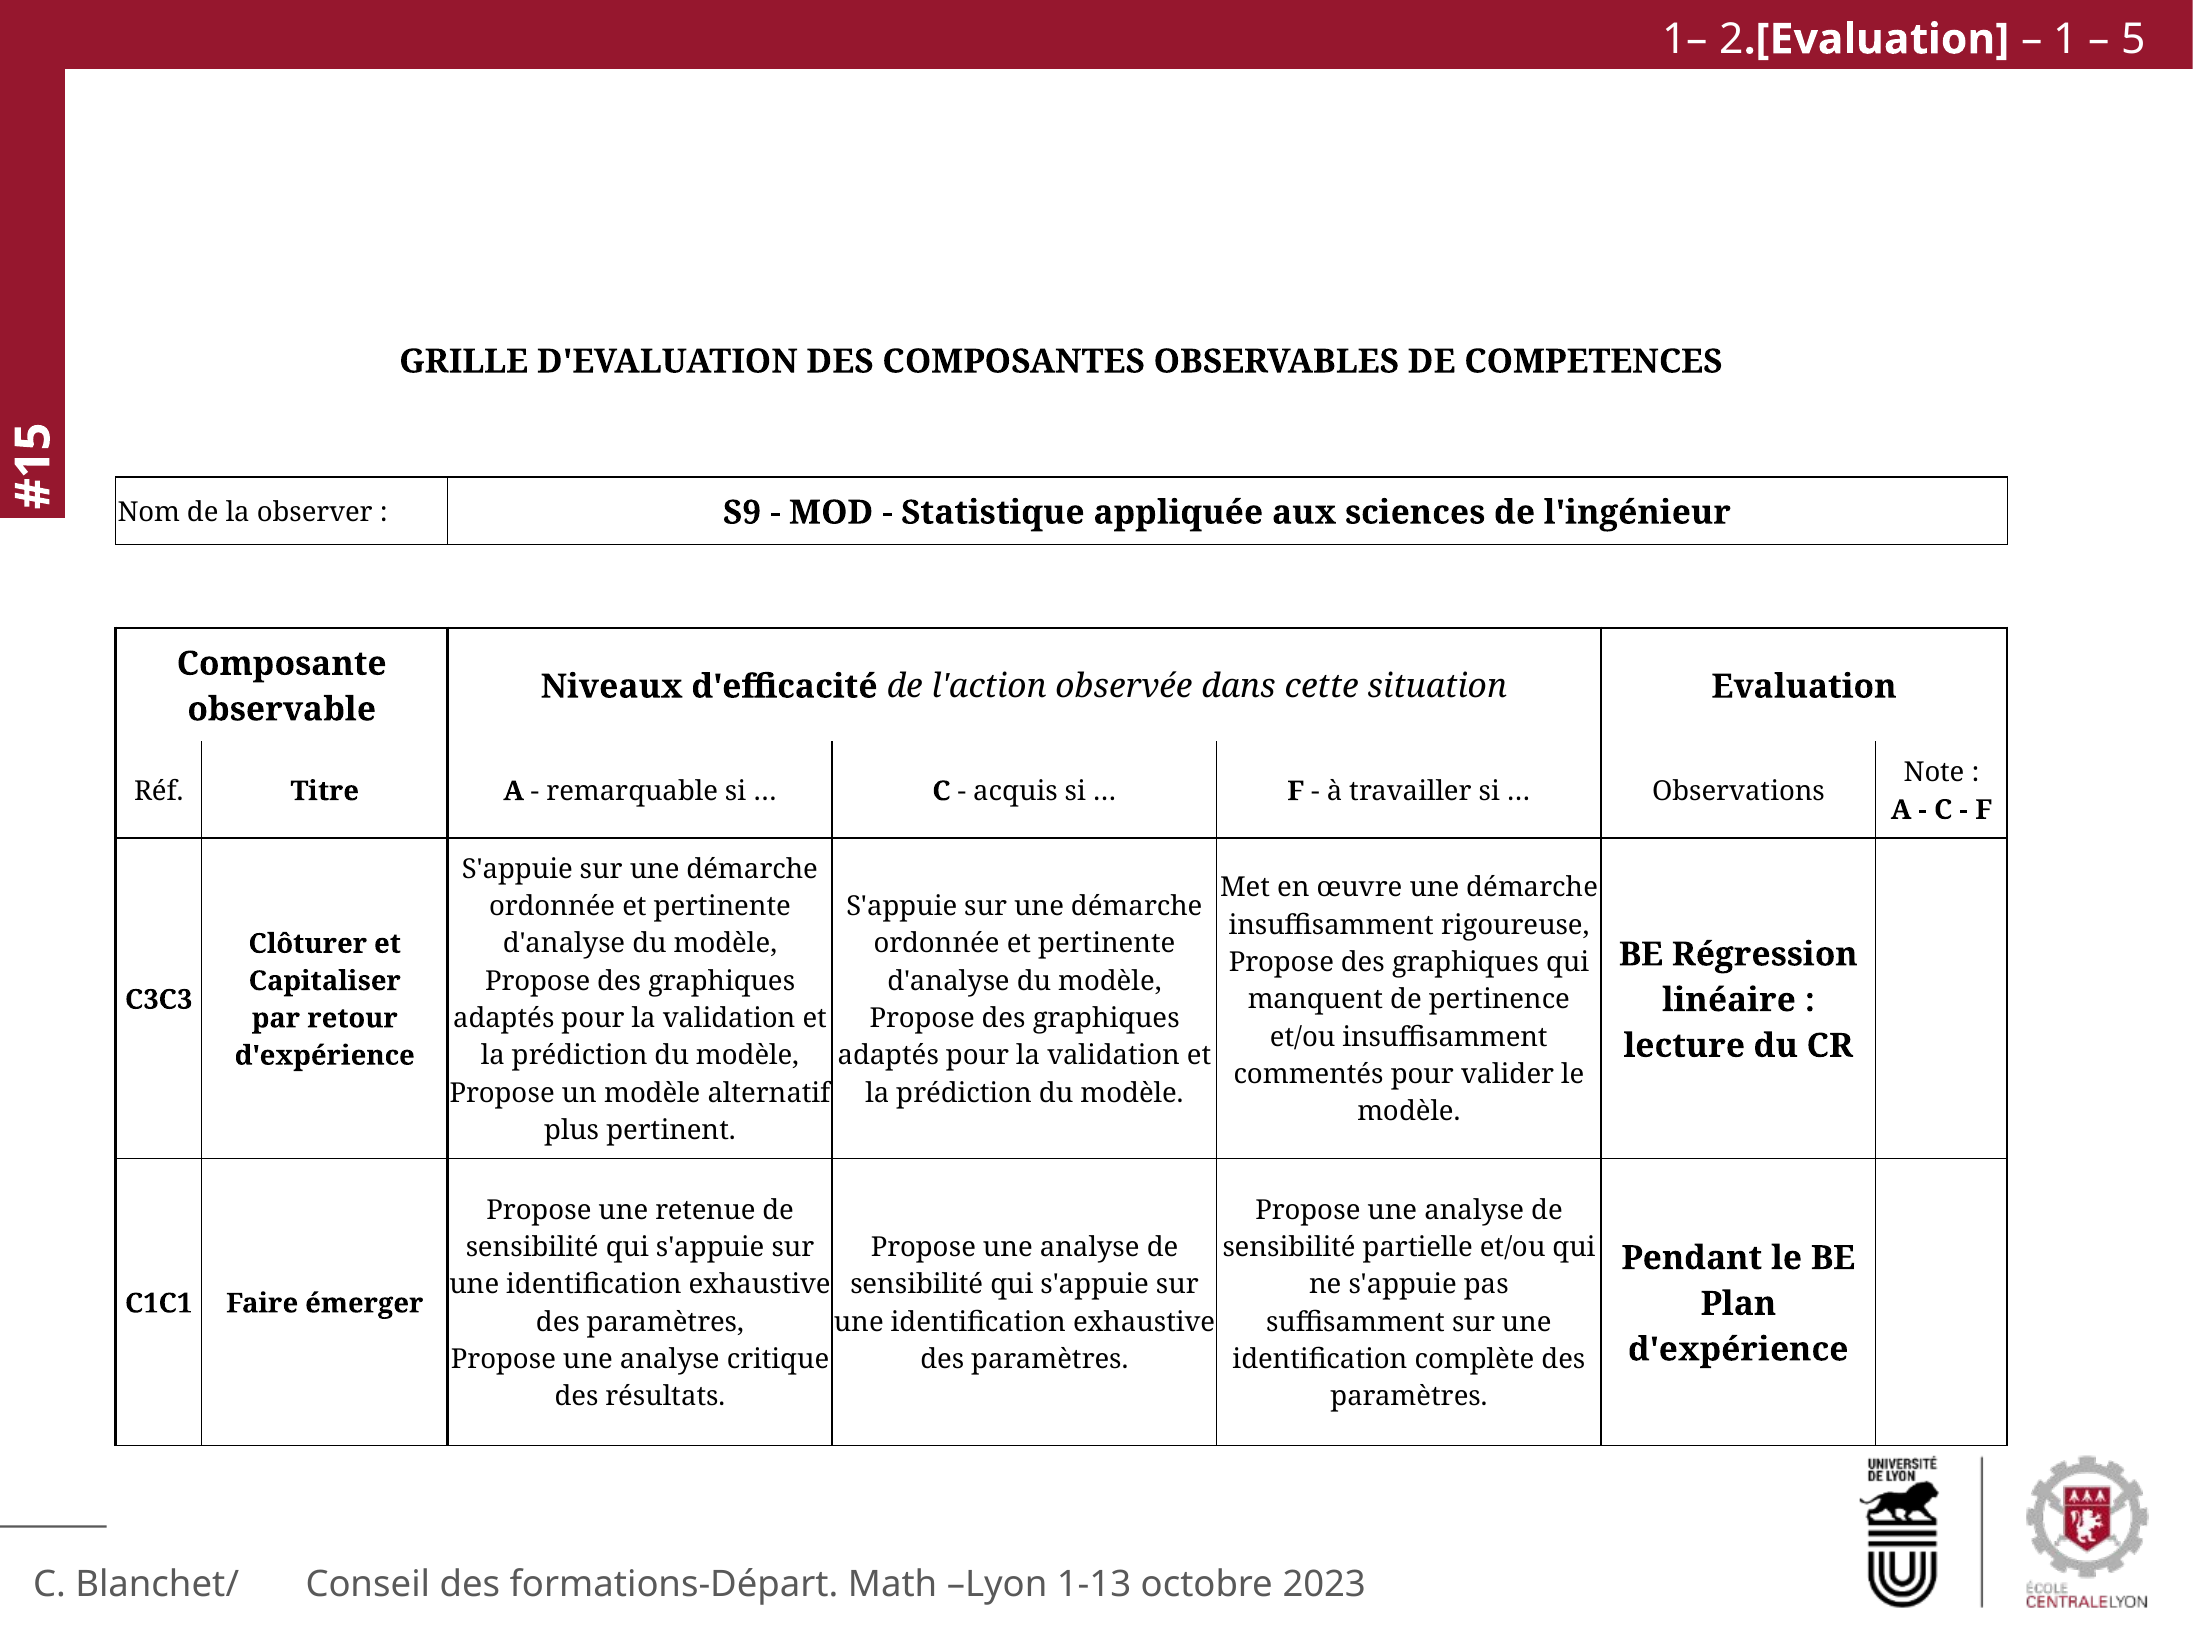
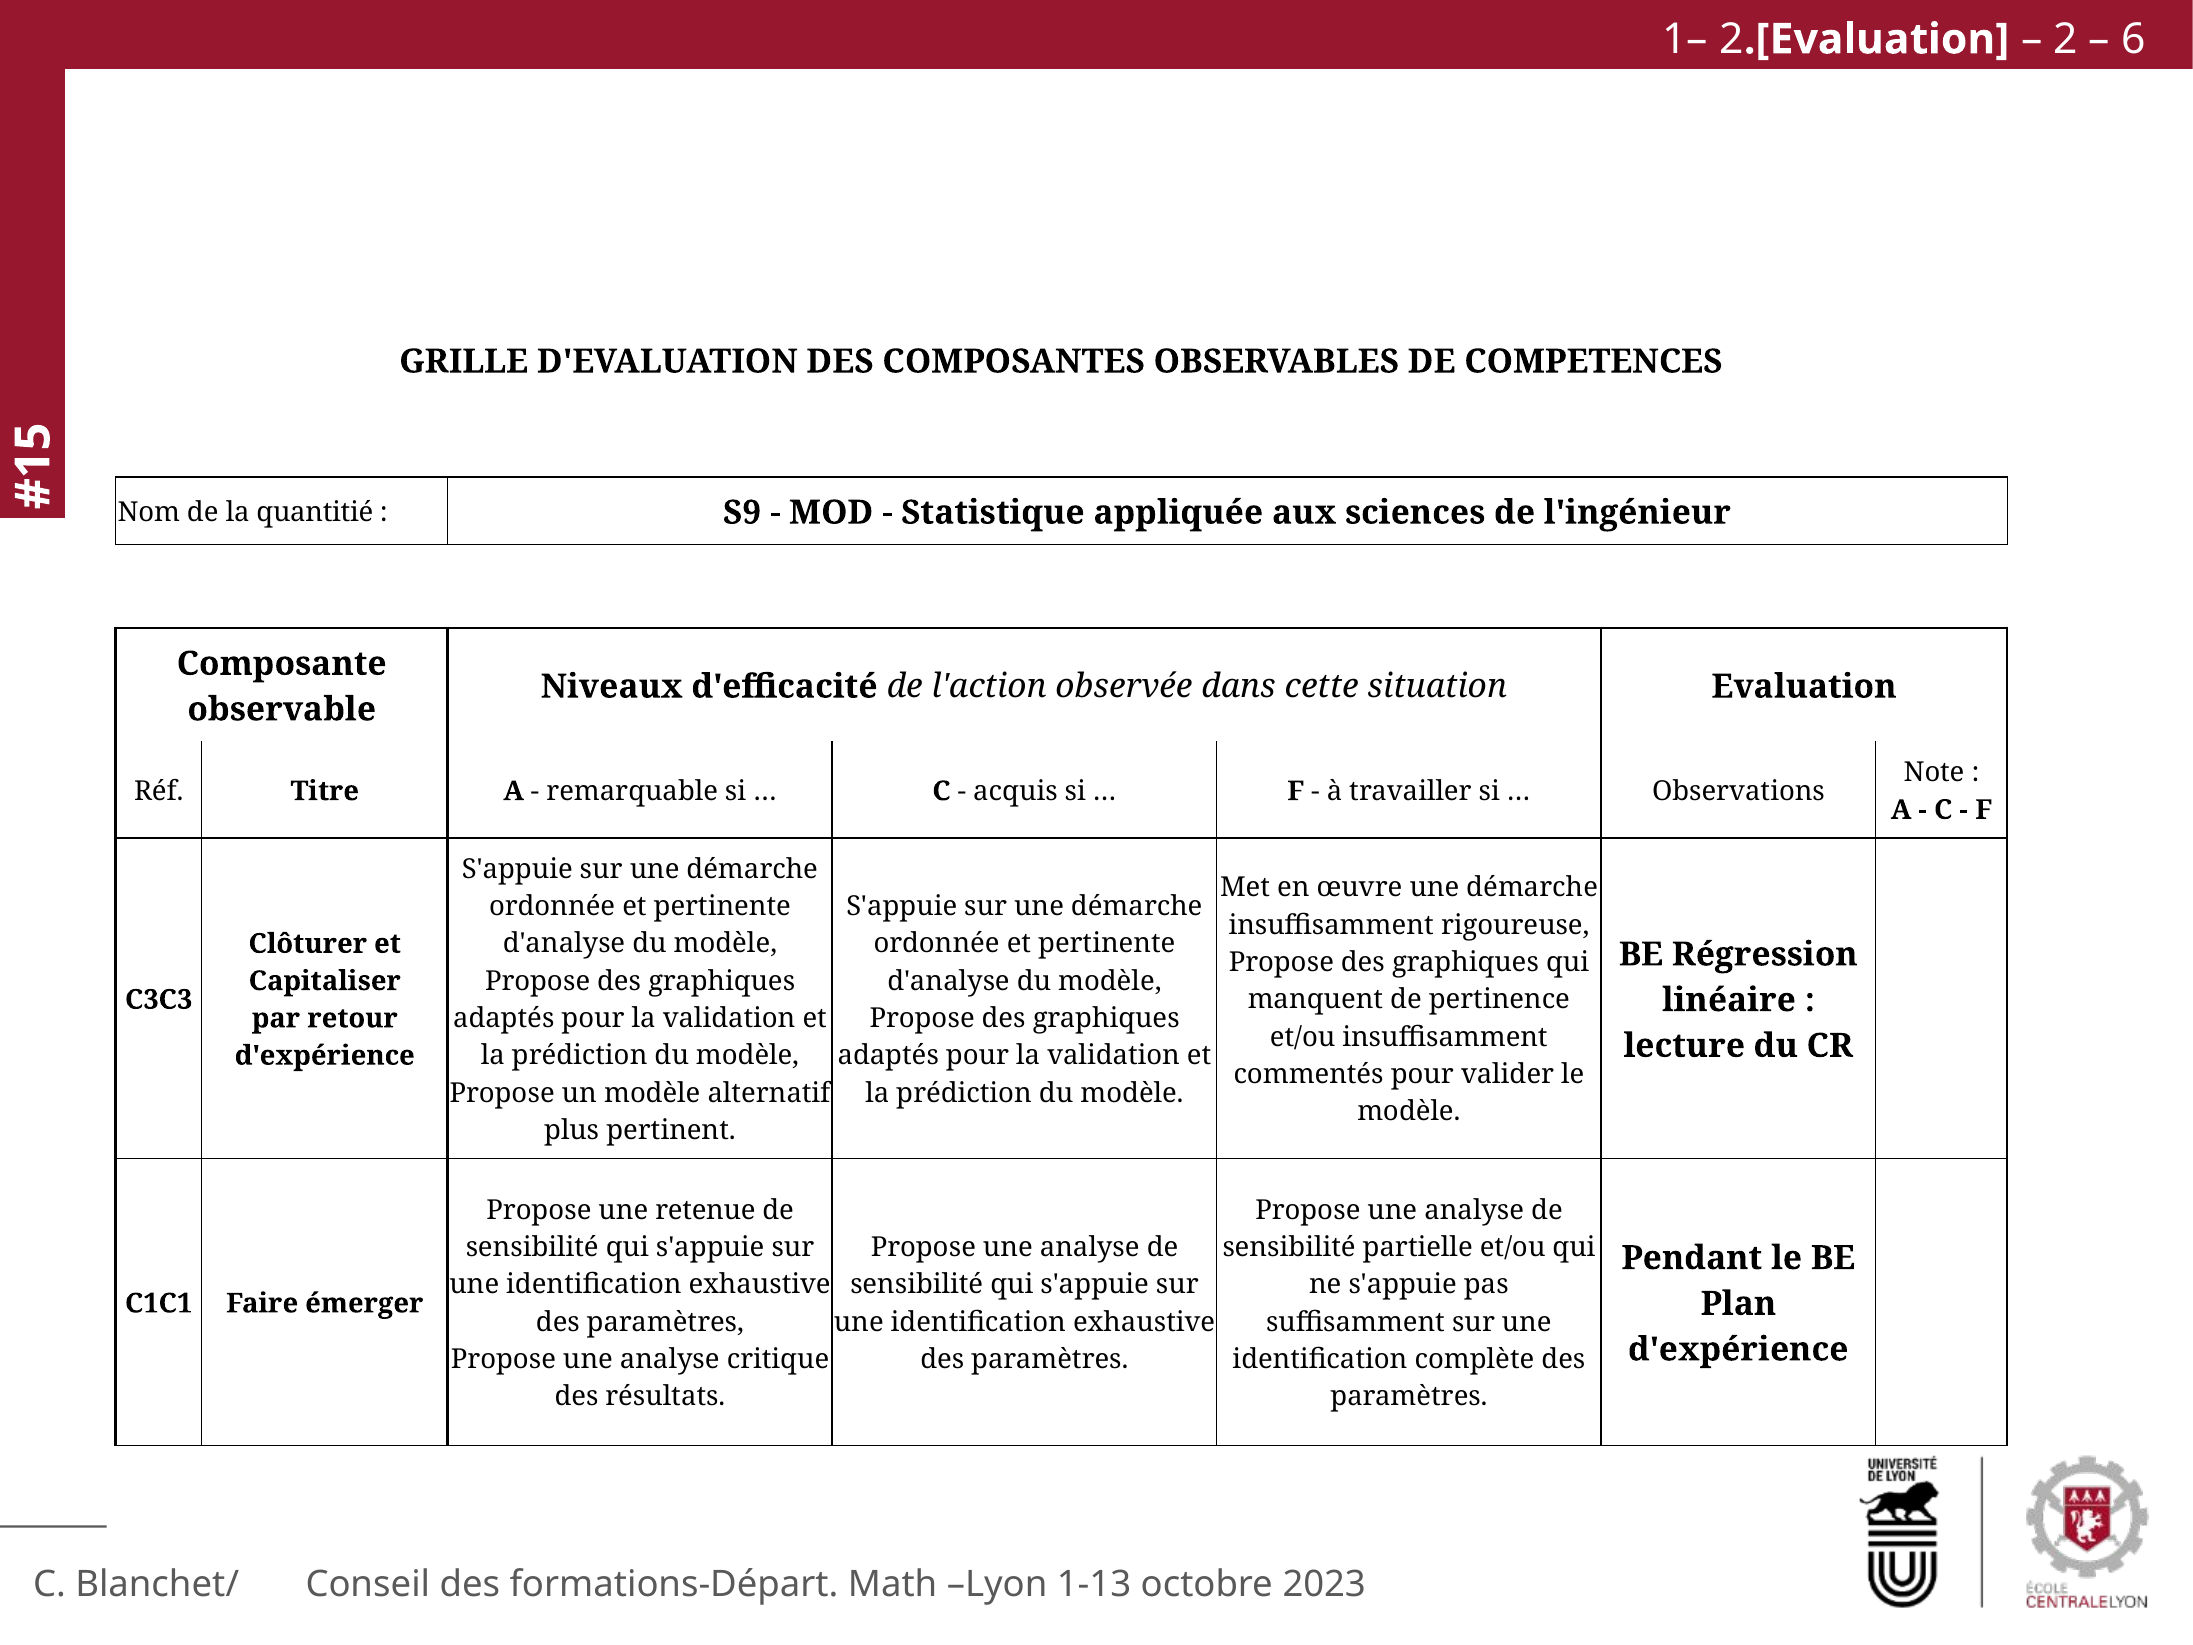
1: 1 -> 2 (2065, 39)
5: 5 -> 6 (2134, 39)
observer: observer -> quantitié (315, 512)
